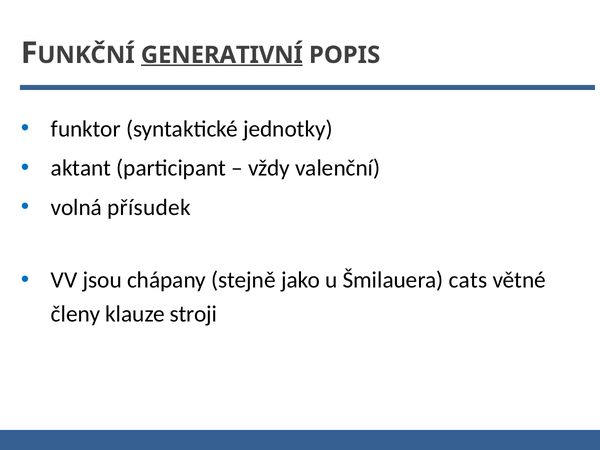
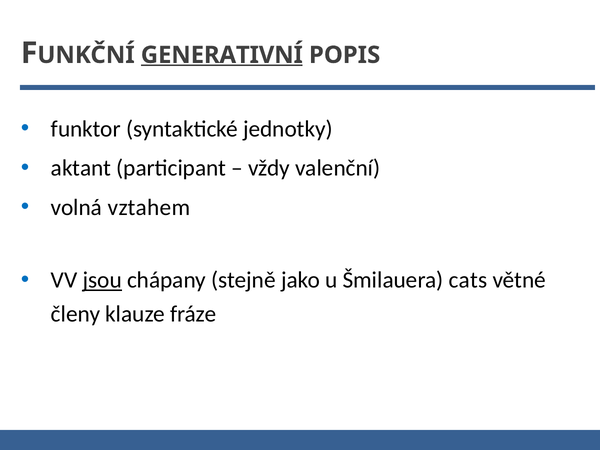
přísudek: přísudek -> vztahem (149, 207)
jsou underline: none -> present (102, 280)
stroji: stroji -> fráze (193, 314)
